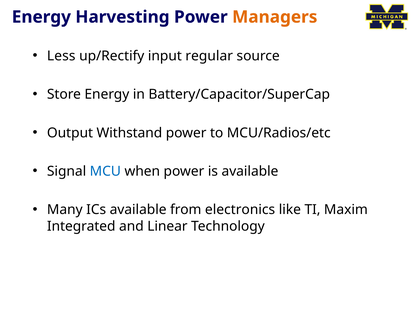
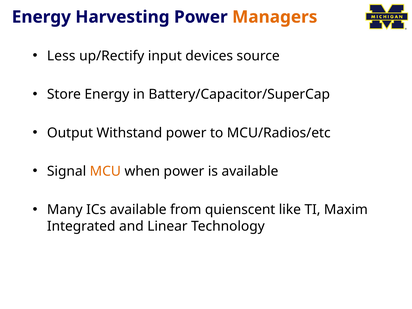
regular: regular -> devices (209, 56)
MCU colour: blue -> orange (105, 171)
electronics: electronics -> quienscent (240, 210)
